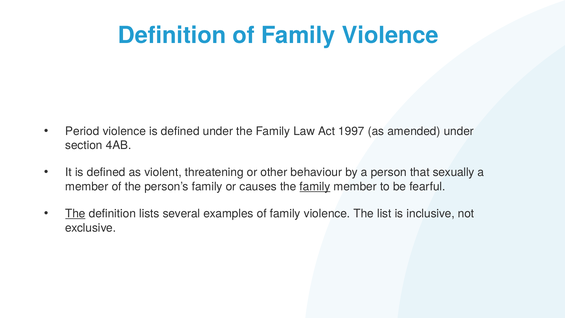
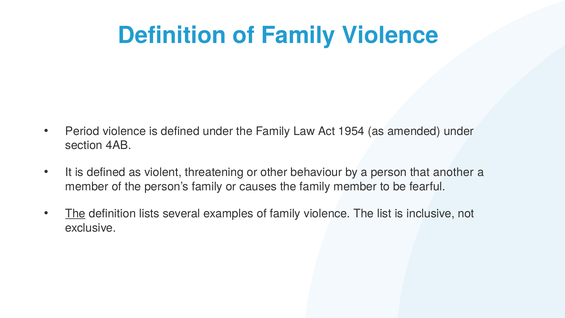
1997: 1997 -> 1954 (351, 131)
sexually: sexually -> another (453, 172)
family underline: present -> none (315, 186)
